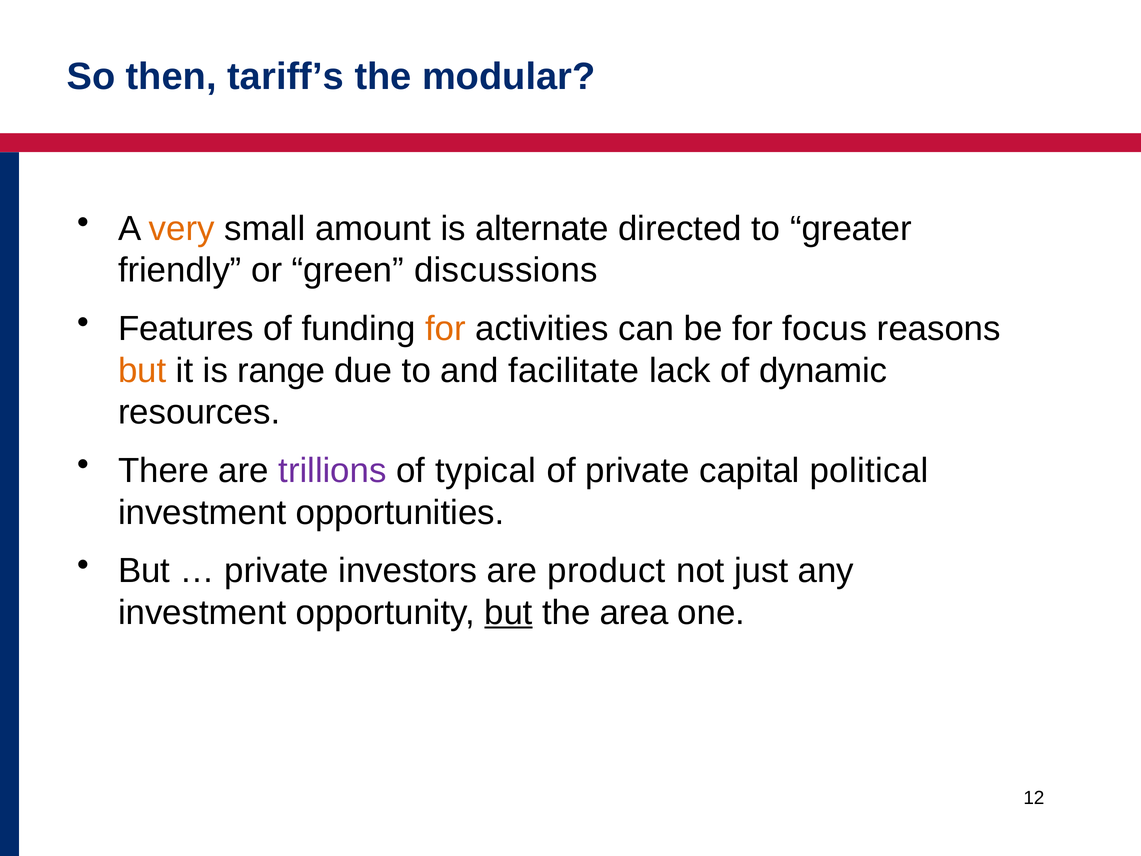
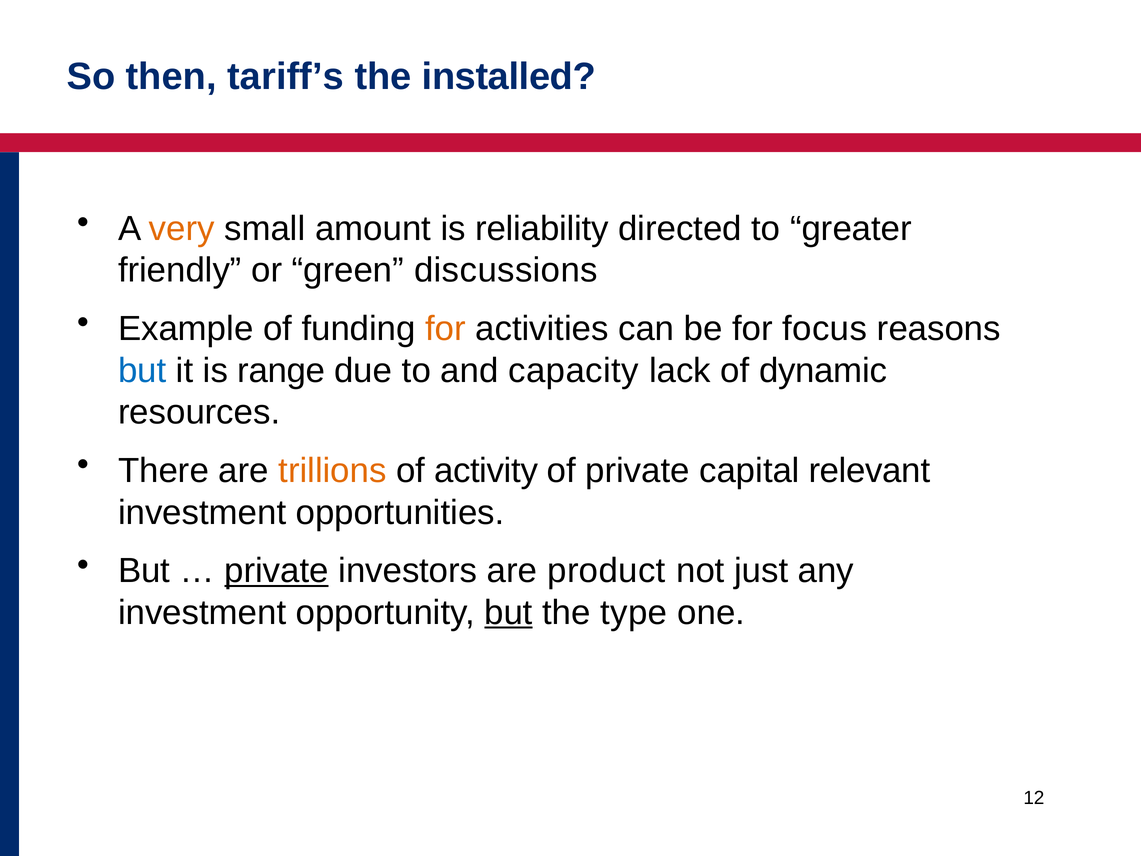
modular: modular -> installed (509, 77)
alternate: alternate -> reliability (542, 228)
Features: Features -> Example (186, 329)
but colour: orange -> blue (142, 370)
facilitate: facilitate -> capacity (574, 370)
trillions colour: purple -> orange (332, 471)
typical: typical -> activity (486, 471)
political: political -> relevant (869, 471)
private underline: none -> present (276, 571)
area: area -> type (634, 612)
